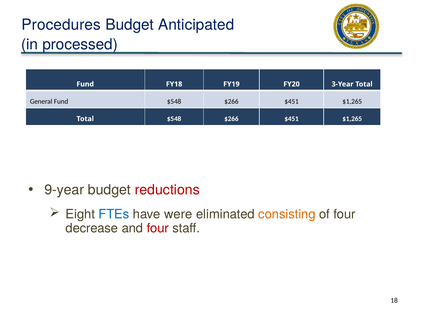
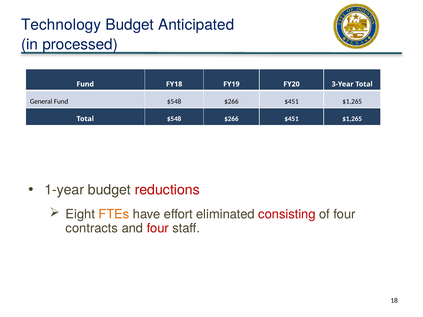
Procedures: Procedures -> Technology (61, 25)
9-year: 9-year -> 1-year (64, 190)
FTEs colour: blue -> orange (114, 215)
were: were -> effort (178, 215)
consisting colour: orange -> red (287, 215)
decrease: decrease -> contracts (92, 229)
